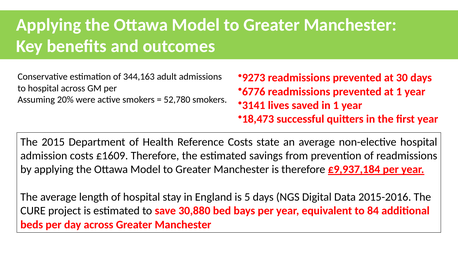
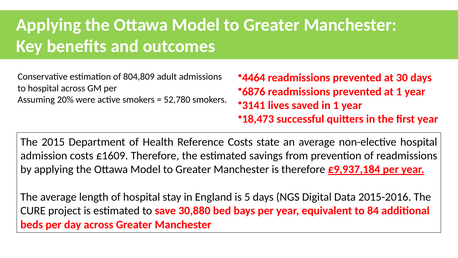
9273: 9273 -> 4464 (254, 78)
344,163: 344,163 -> 804,809 (139, 77)
6776: 6776 -> 6876 (254, 91)
